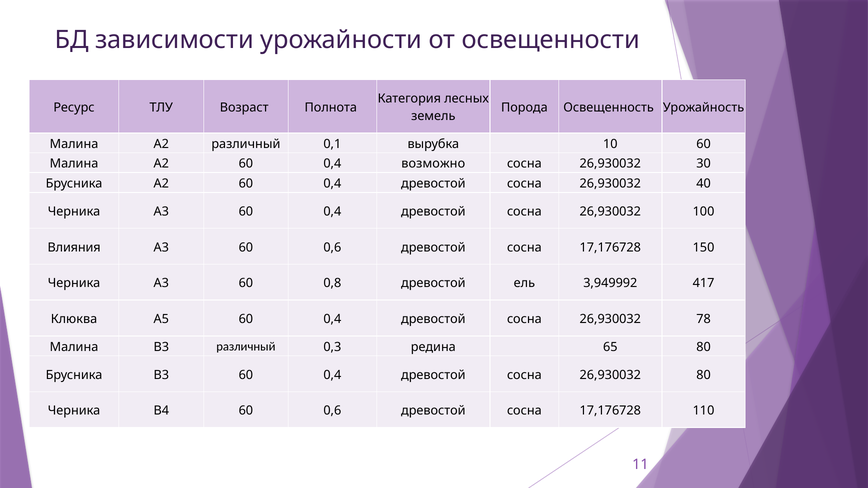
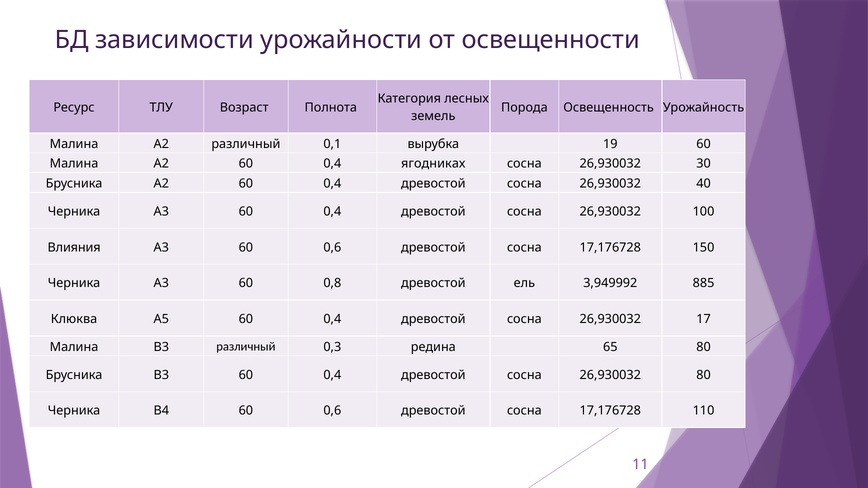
10: 10 -> 19 (610, 144)
возможно: возможно -> ягодниках (433, 164)
417: 417 -> 885 (704, 283)
78: 78 -> 17 (704, 319)
